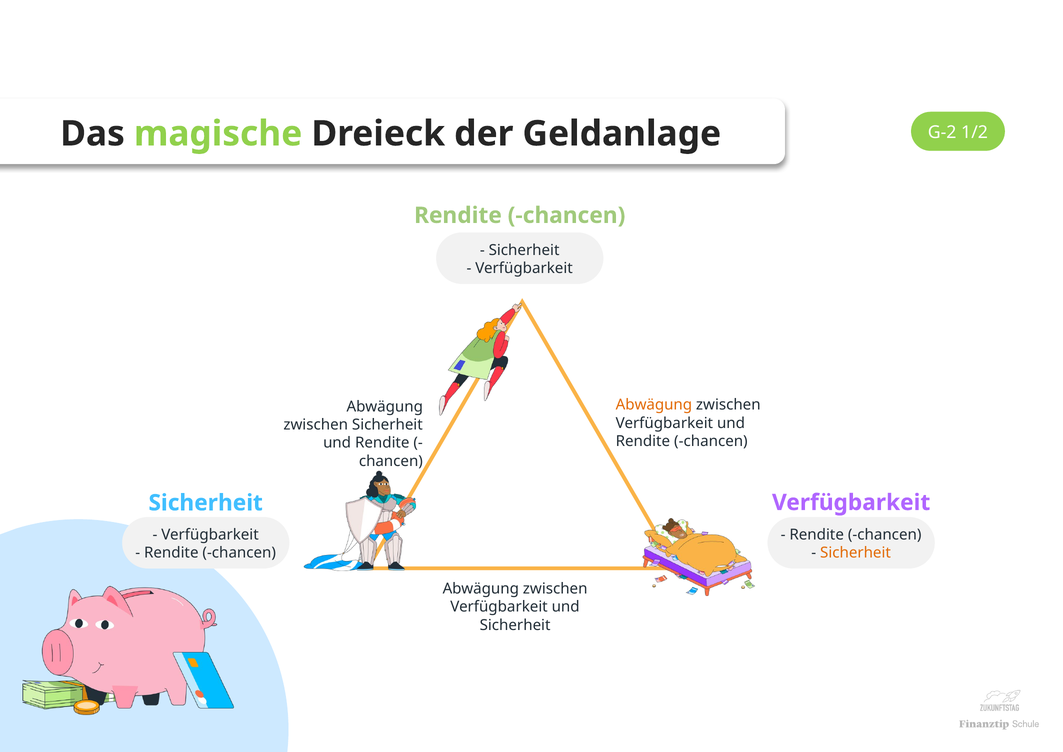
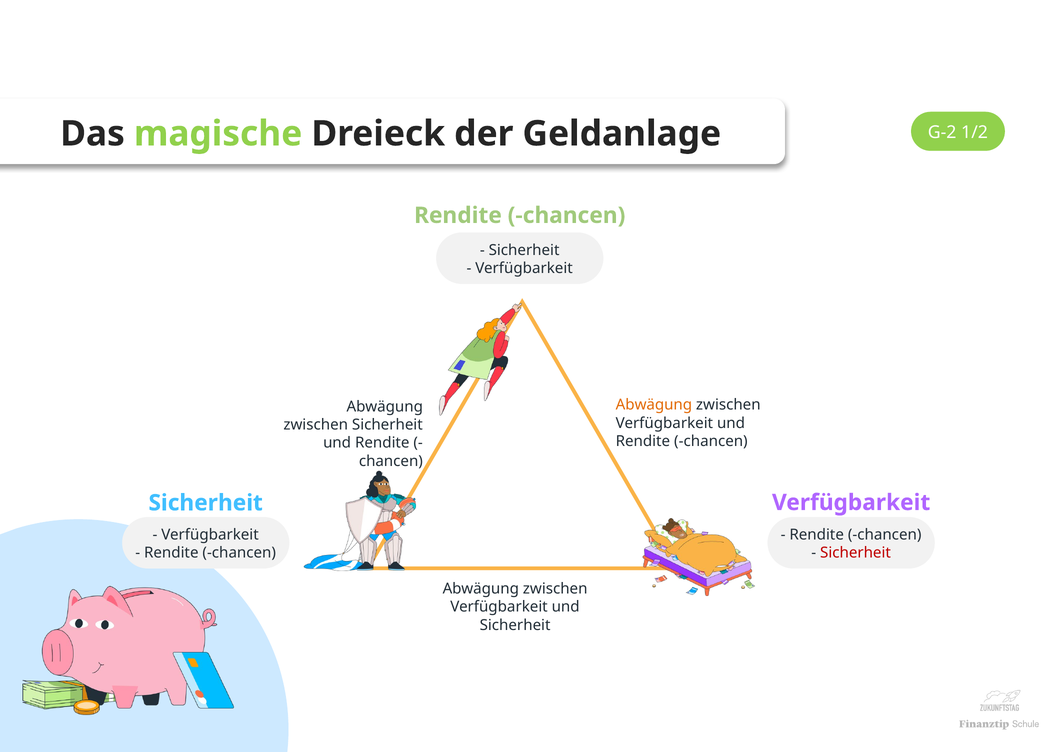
Sicherheit colour: orange -> red (855, 553)
